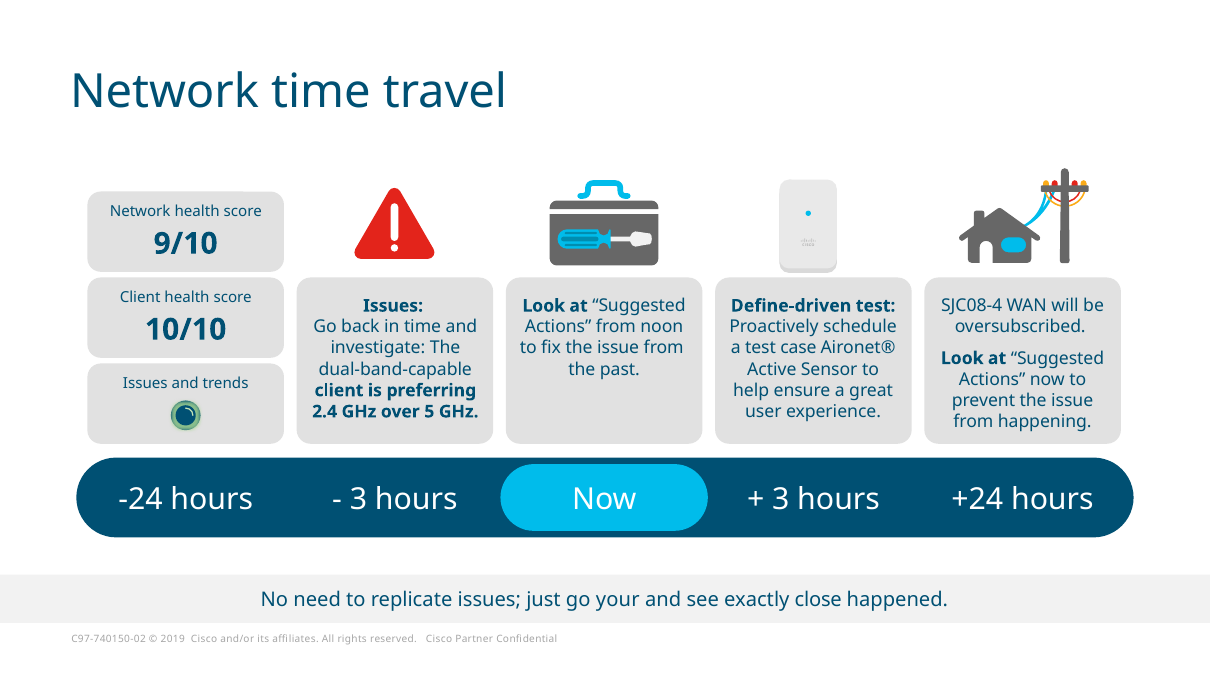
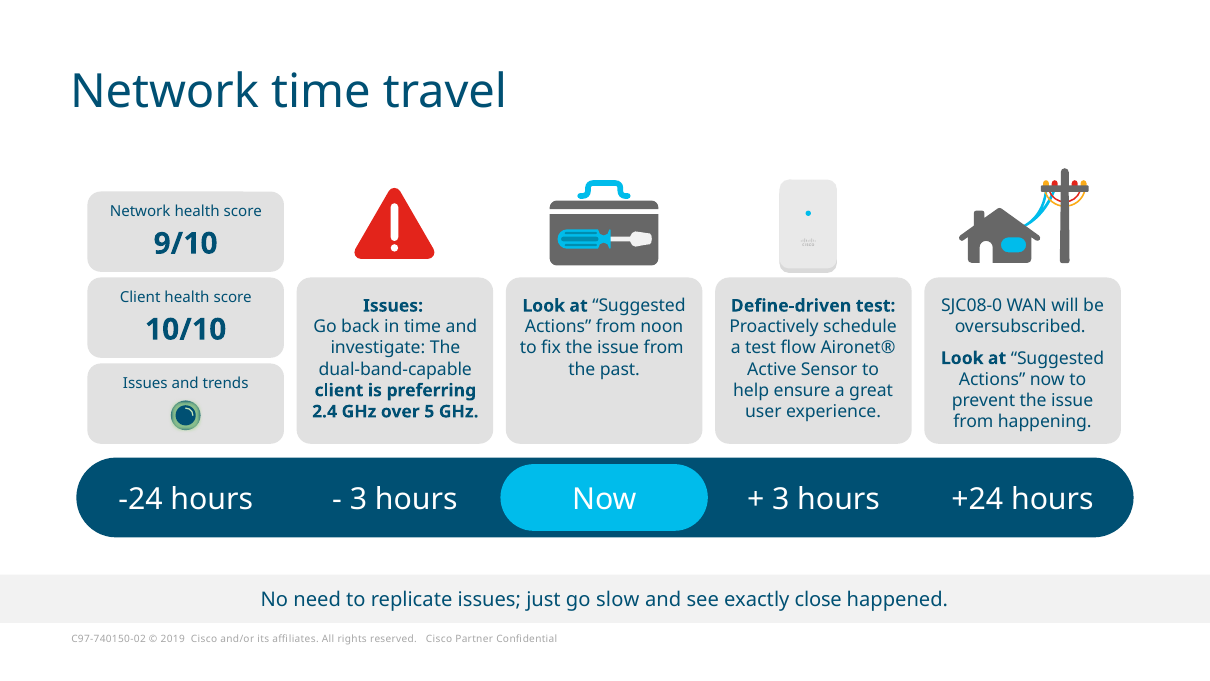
SJC08-4: SJC08-4 -> SJC08-0 (972, 306)
case: case -> flow (798, 348)
your: your -> slow (618, 600)
